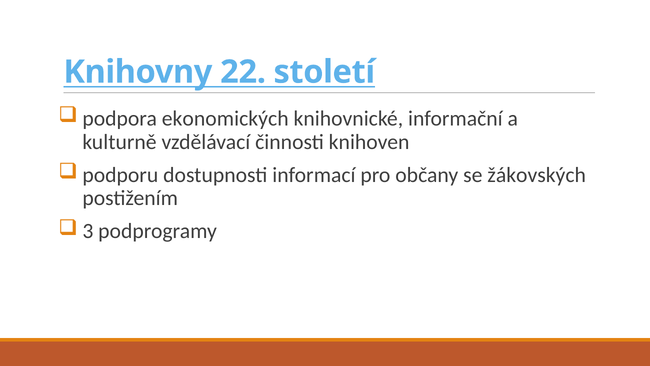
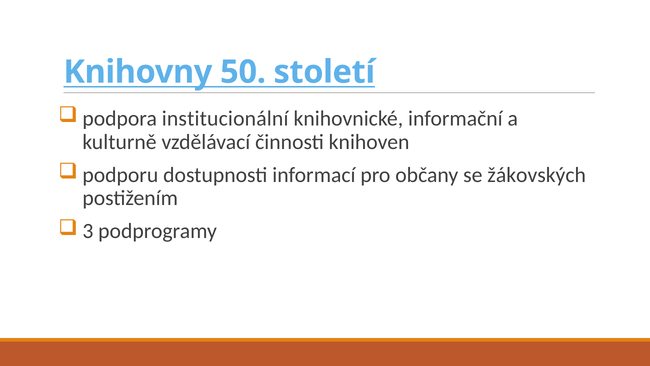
22: 22 -> 50 (243, 72)
ekonomických: ekonomických -> institucionální (225, 118)
